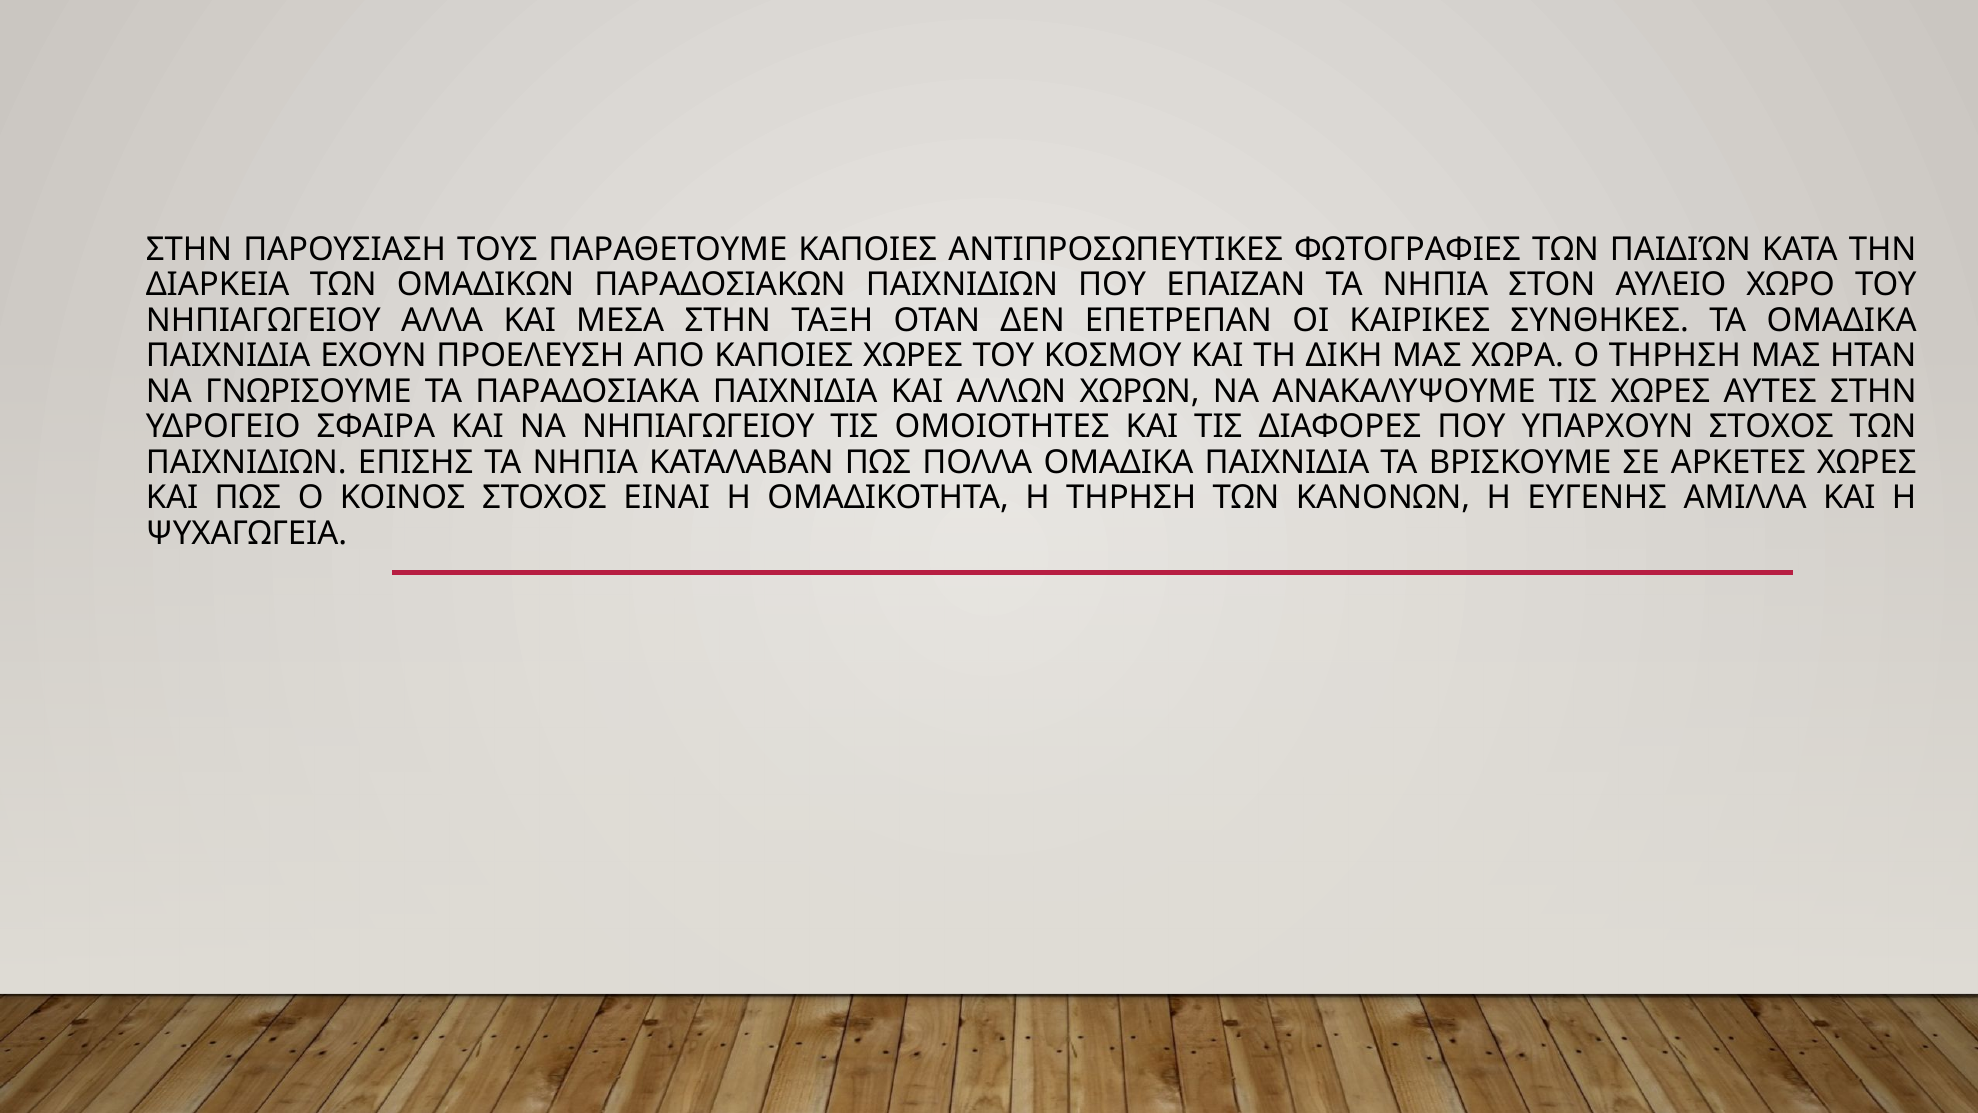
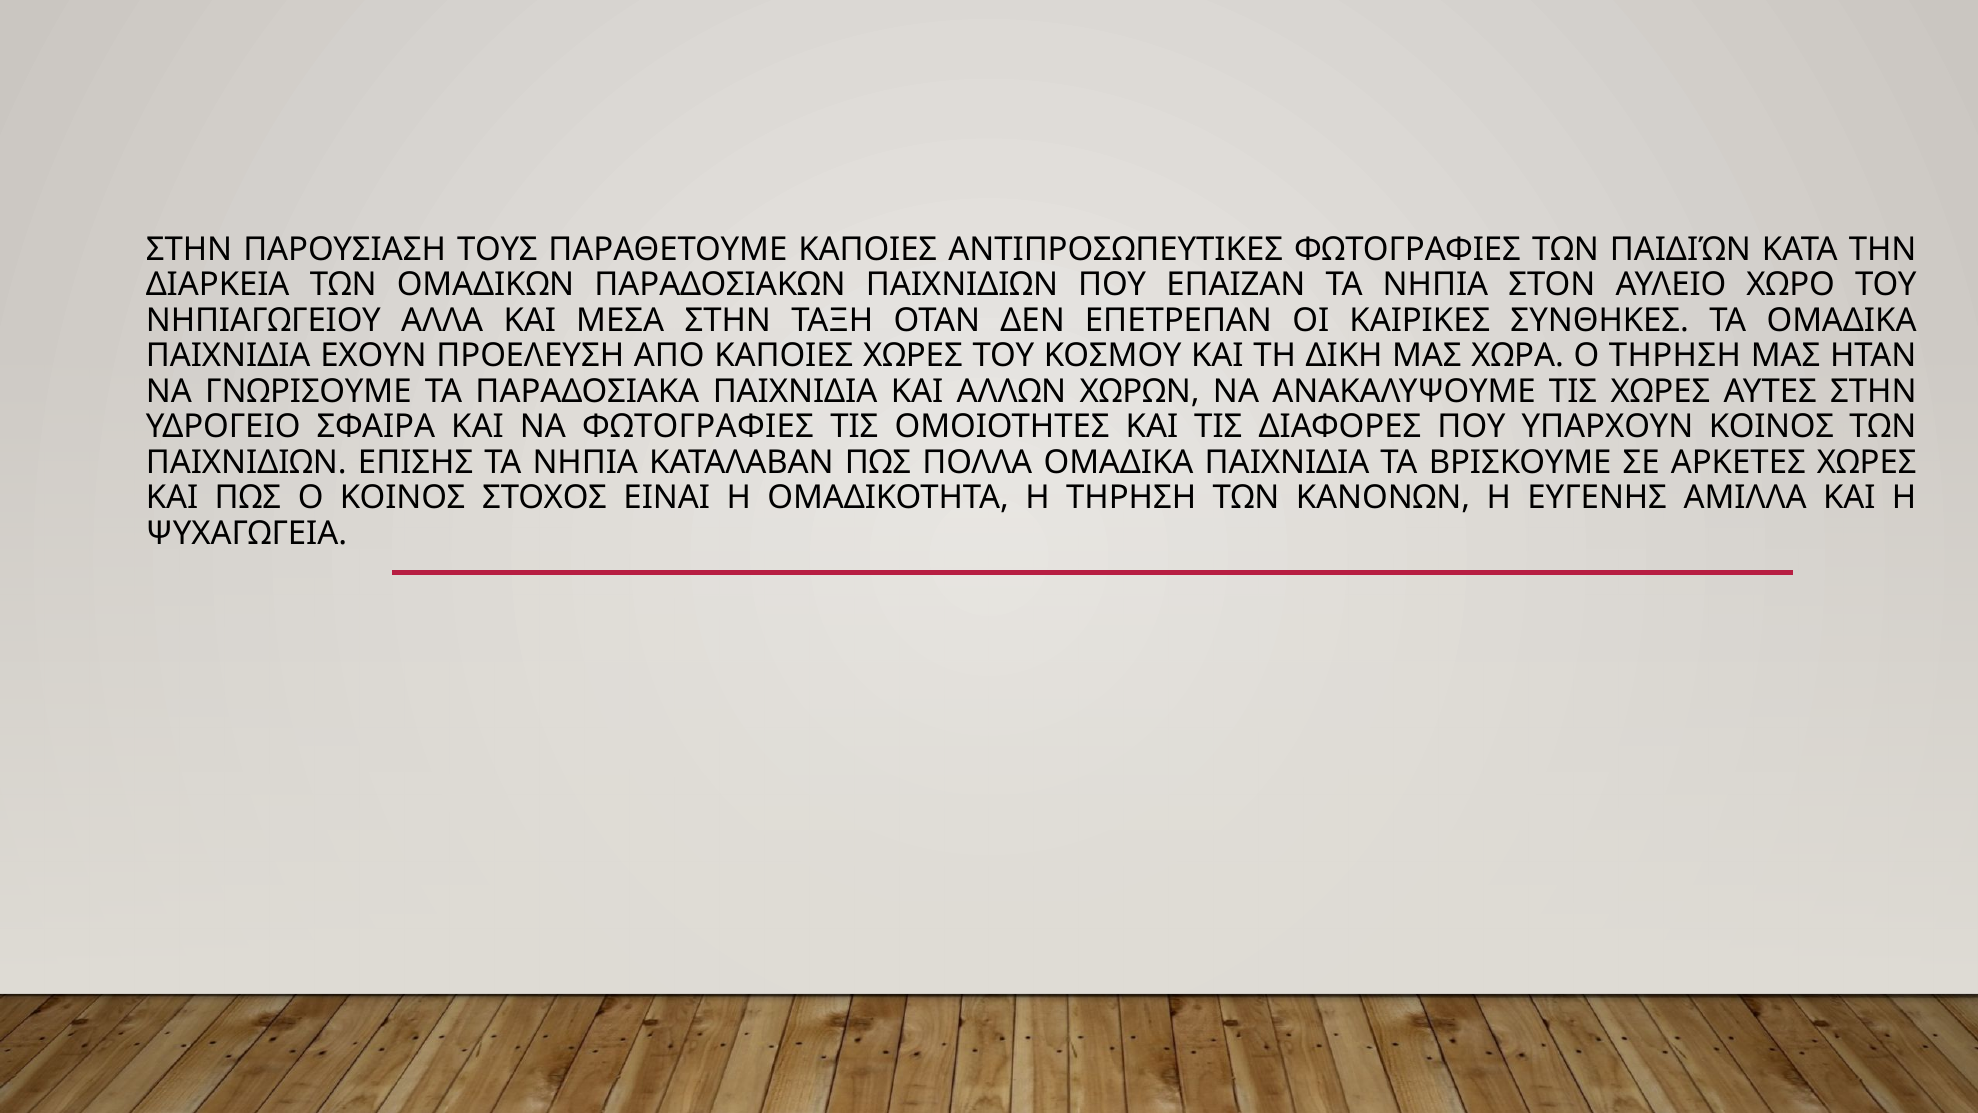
ΝΑ ΝΗΠΙΑΓΩΓΕΙΟΥ: ΝΗΠΙΑΓΩΓΕΙΟΥ -> ΦΩΤΟΓΡΑΦΙΕΣ (698, 427)
ΥΠΑΡΧΟΥΝ ΣΤΟΧΟΣ: ΣΤΟΧΟΣ -> ΚΟΙΝΟΣ (1772, 427)
